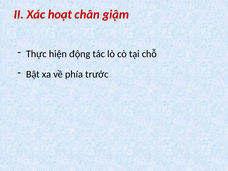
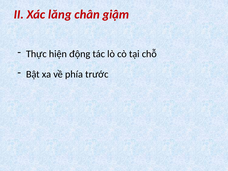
hoạt: hoạt -> lăng (60, 14)
